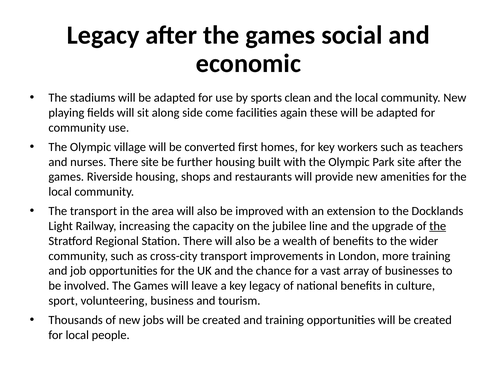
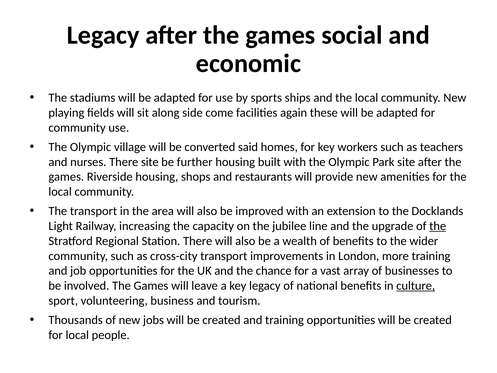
clean: clean -> ships (298, 98)
first: first -> said (248, 147)
culture underline: none -> present (416, 286)
